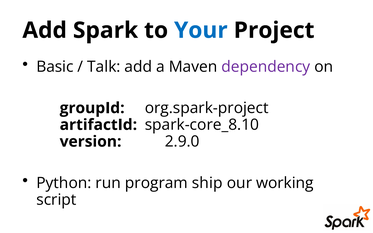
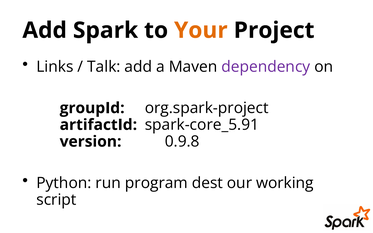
Your colour: blue -> orange (201, 30)
Basic: Basic -> Links (55, 67)
spark-core_8.10: spark-core_8.10 -> spark-core_5.91 (202, 125)
2.9.0: 2.9.0 -> 0.9.8 (182, 142)
ship: ship -> dest (207, 183)
